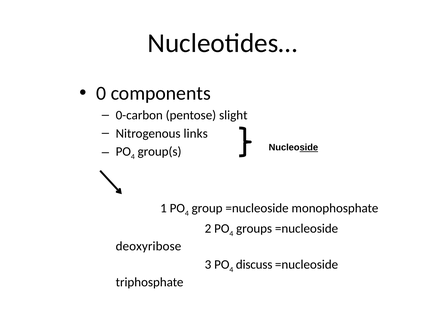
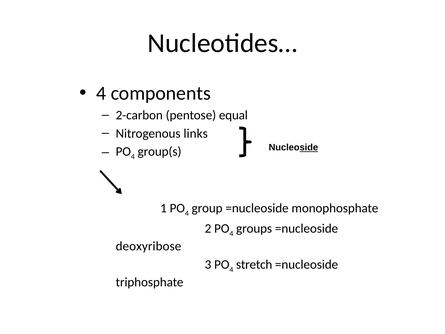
0: 0 -> 4 (101, 93)
0-carbon: 0-carbon -> 2-carbon (139, 115)
slight: slight -> equal (233, 115)
discuss: discuss -> stretch (254, 264)
